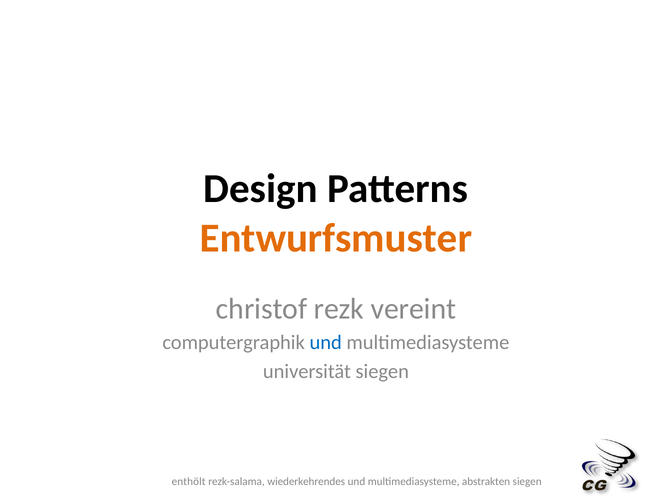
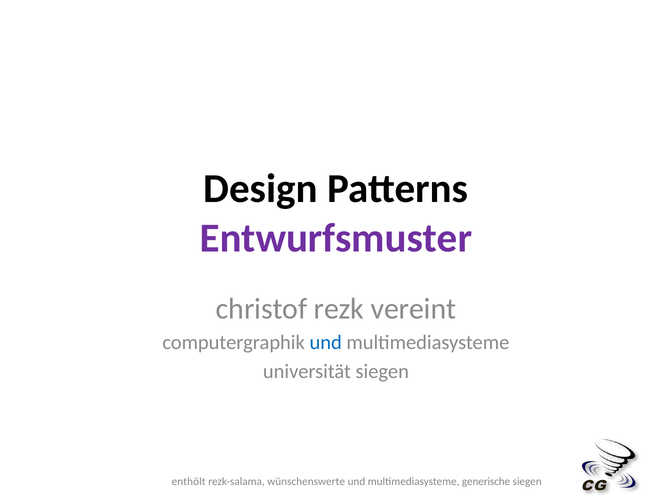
Entwurfsmuster colour: orange -> purple (336, 238)
wiederkehrendes: wiederkehrendes -> wünschenswerte (306, 481)
abstrakten: abstrakten -> generische (486, 481)
